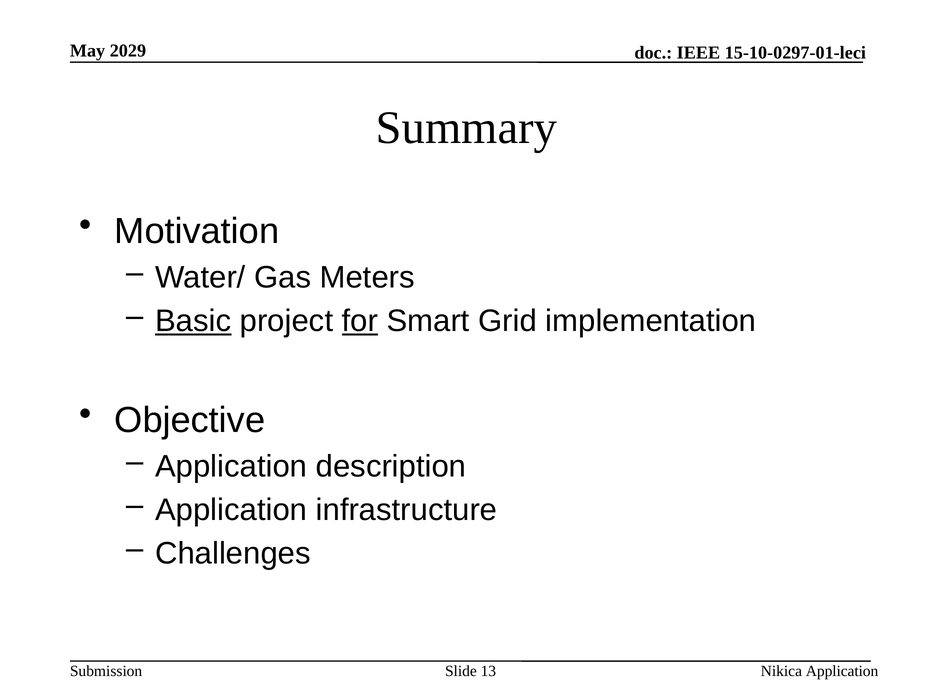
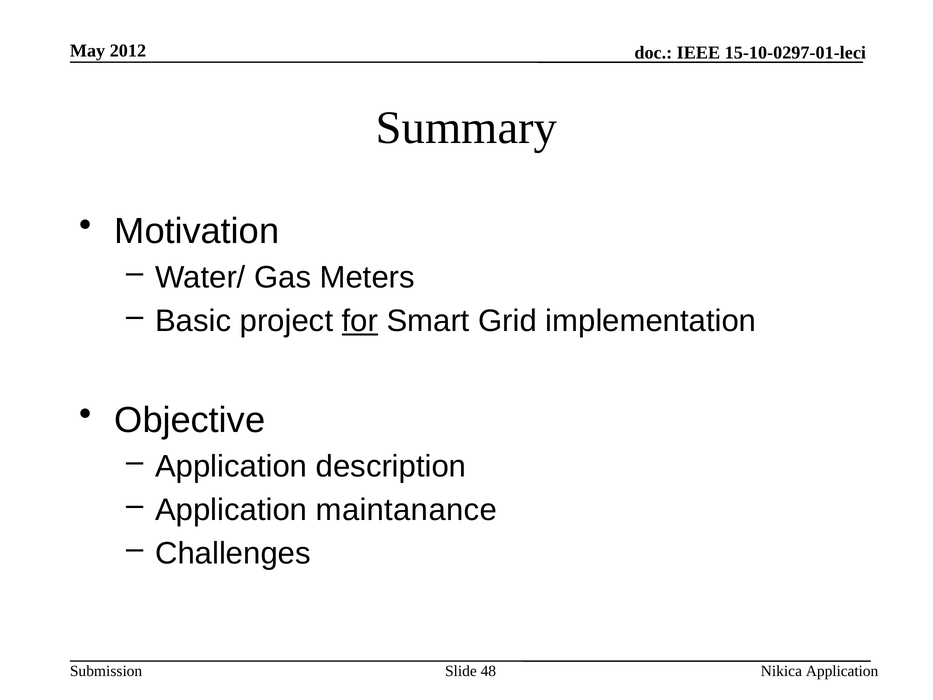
2029: 2029 -> 2012 (128, 51)
Basic underline: present -> none (193, 321)
infrastructure: infrastructure -> maintanance (406, 510)
13: 13 -> 48 (488, 671)
